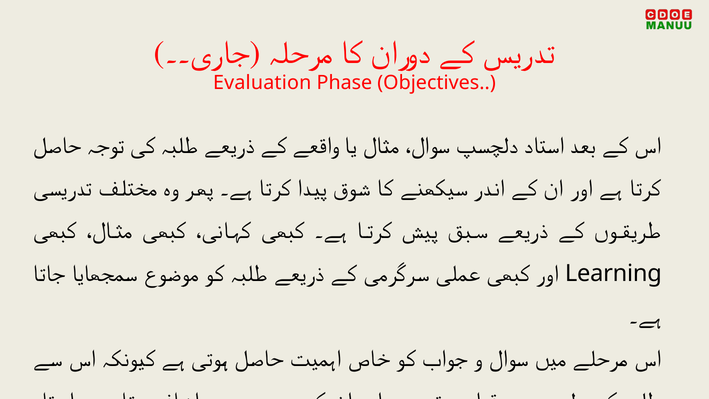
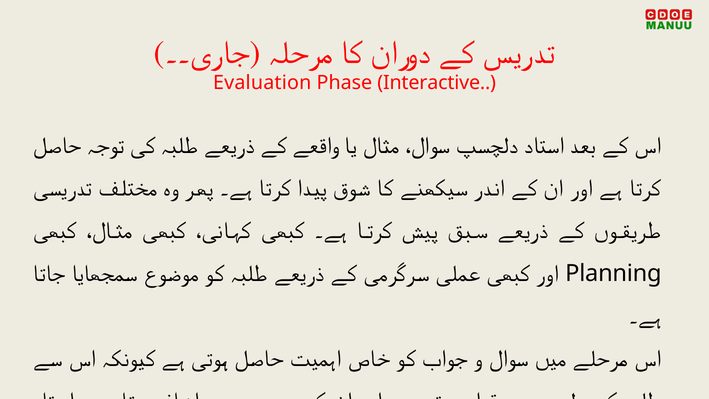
Objectives: Objectives -> Interactive (437, 83)
Learning: Learning -> Planning (613, 273)
